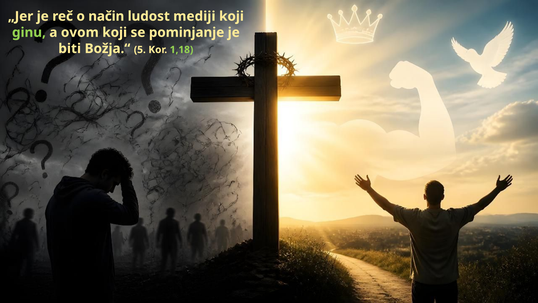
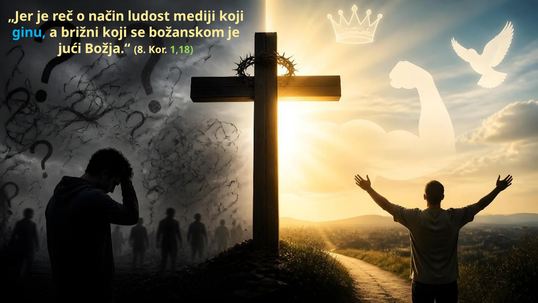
ginu colour: light green -> light blue (29, 32)
ovom: ovom -> brižni (80, 32)
pominjanje: pominjanje -> božanskom (187, 32)
biti: biti -> jući (70, 49)
5: 5 -> 8 (140, 50)
